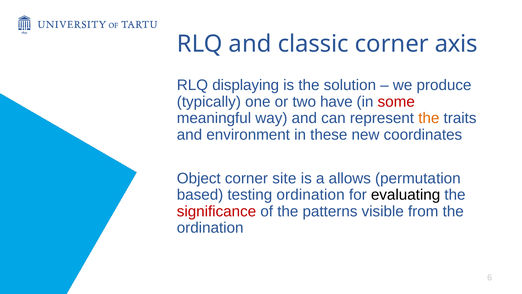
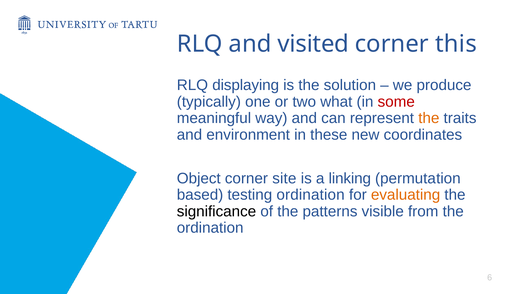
classic: classic -> visited (313, 44)
axis: axis -> this (456, 44)
have: have -> what (336, 102)
allows: allows -> linking (350, 178)
evaluating colour: black -> orange (406, 195)
significance colour: red -> black (216, 211)
